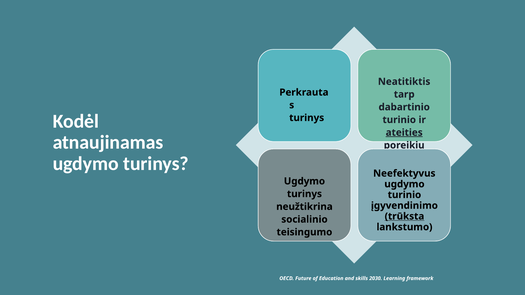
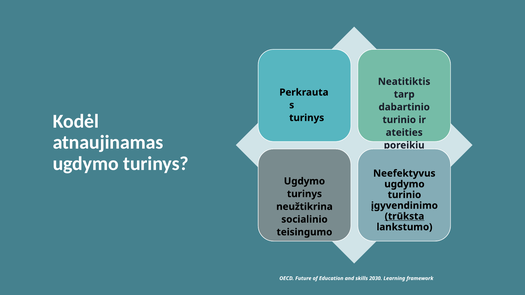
ateities underline: present -> none (404, 133)
